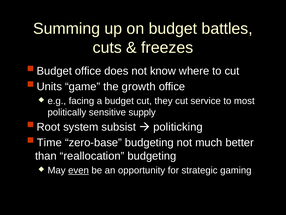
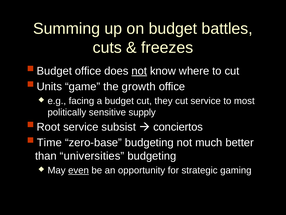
not underline: none -> present (139, 71)
Root system: system -> service (81, 127)
politicking: politicking -> conciertos (178, 127)
reallocation: reallocation -> universities (92, 156)
